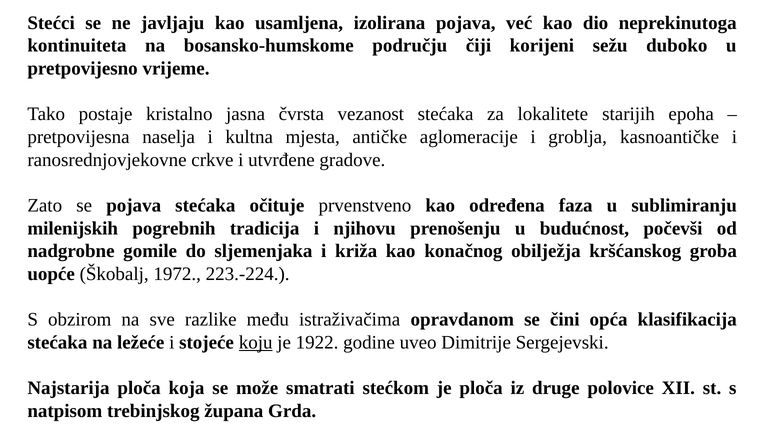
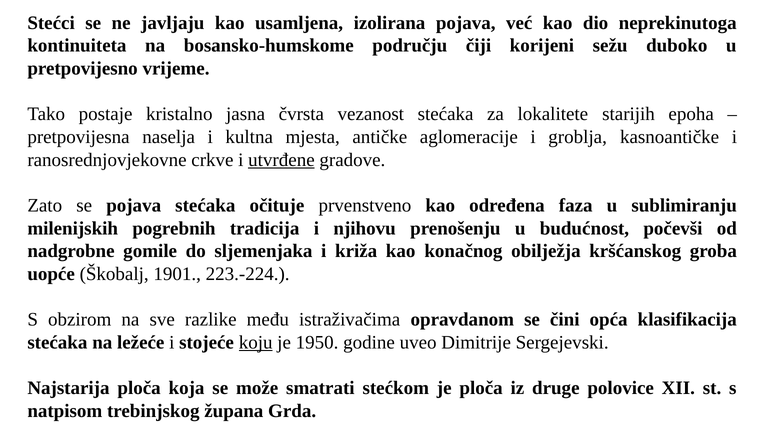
utvrđene underline: none -> present (281, 160)
1972: 1972 -> 1901 (177, 274)
1922: 1922 -> 1950 (317, 342)
